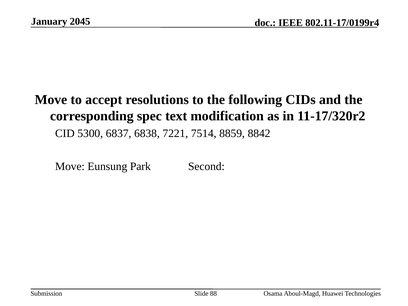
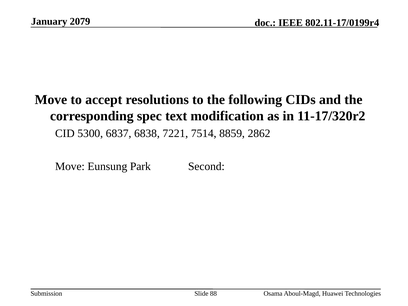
2045: 2045 -> 2079 (80, 22)
8842: 8842 -> 2862 (259, 134)
